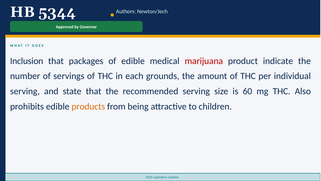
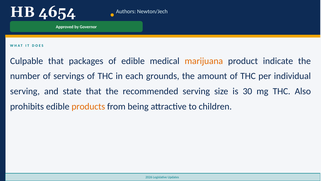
5344: 5344 -> 4654 (57, 12)
Inclusion: Inclusion -> Culpable (27, 61)
marijuana colour: red -> orange (204, 61)
60: 60 -> 30 (247, 91)
